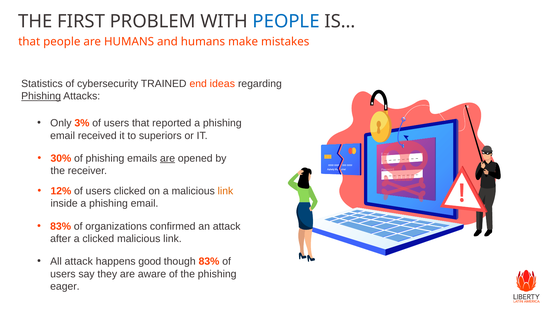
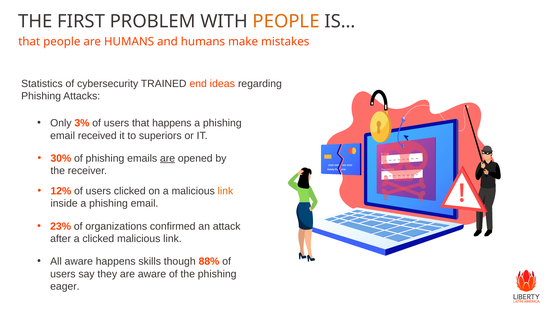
PEOPLE colour: blue -> orange (286, 21)
Phishing underline: present -> none (41, 96)
that reported: reported -> happens (172, 123)
83%: 83% -> 23% (61, 226)
All attack: attack -> aware (79, 261)
good: good -> skills (150, 261)
though 83%: 83% -> 88% (209, 261)
